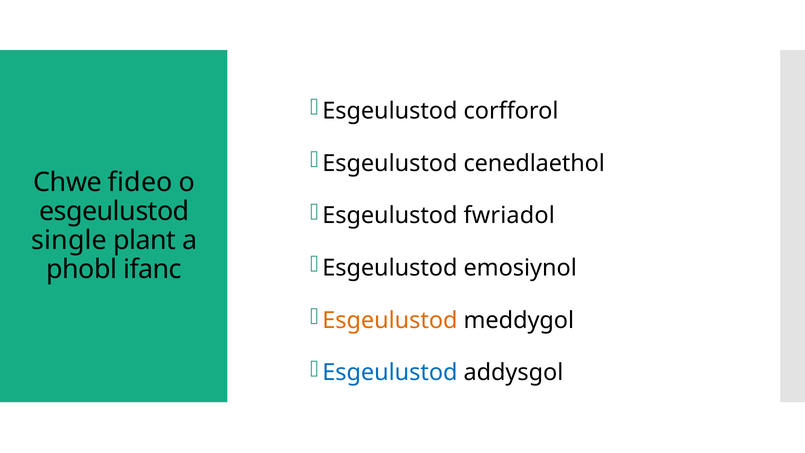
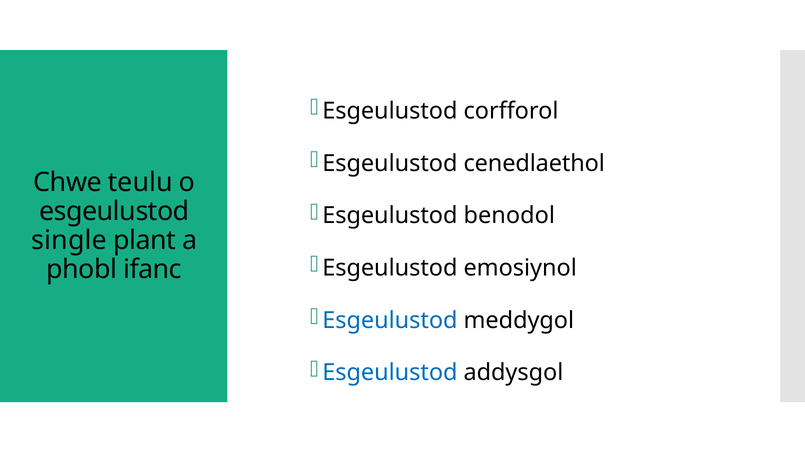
fideo: fideo -> teulu (140, 182)
fwriadol: fwriadol -> benodol (509, 216)
Esgeulustod colour: orange -> blue (390, 320)
